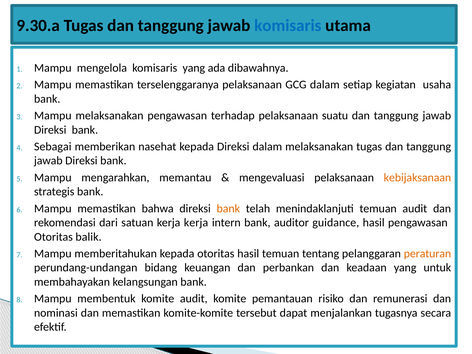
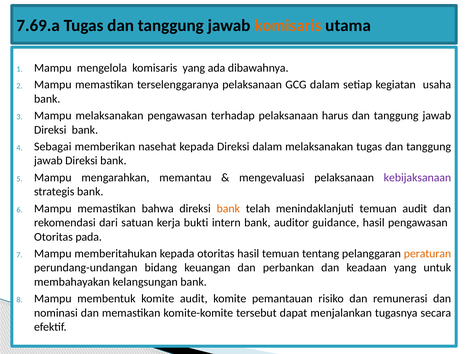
9.30.a: 9.30.a -> 7.69.a (38, 26)
komisaris colour: blue -> orange (288, 26)
suatu: suatu -> harus (335, 116)
kebijaksanaan colour: orange -> purple (417, 178)
kerja kerja: kerja -> bukti (196, 223)
balik: balik -> pada (89, 237)
